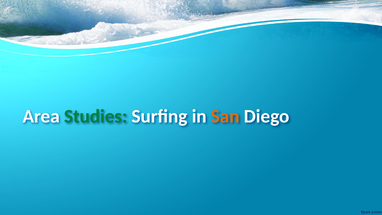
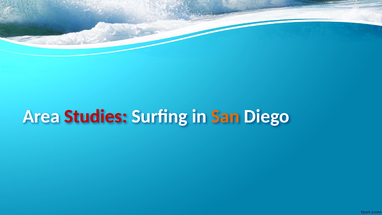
Studies colour: green -> red (96, 116)
